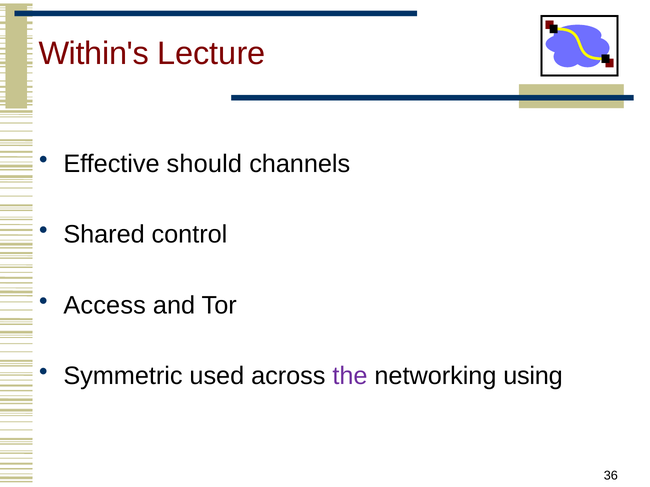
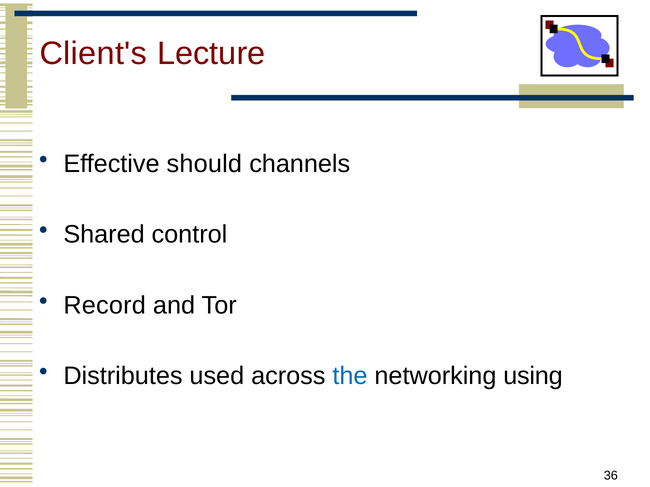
Within's: Within's -> Client's (93, 53)
Access: Access -> Record (105, 306)
Symmetric: Symmetric -> Distributes (123, 376)
the colour: purple -> blue (350, 376)
